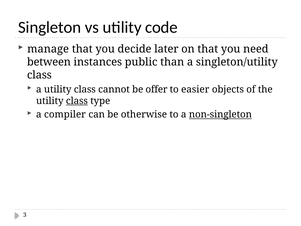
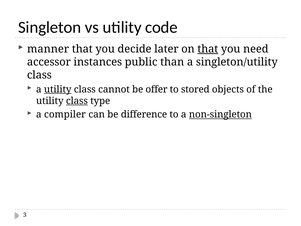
manage: manage -> manner (48, 49)
that underline: none -> present (208, 49)
between: between -> accessor (49, 62)
utility underline: none -> present (58, 89)
easier: easier -> stored (195, 89)
otherwise: otherwise -> difference (144, 114)
